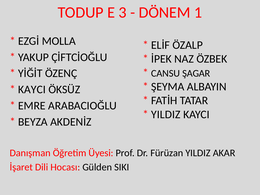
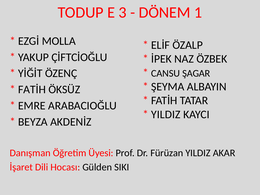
KAYCI: KAYCI -> FATİH (32, 90)
